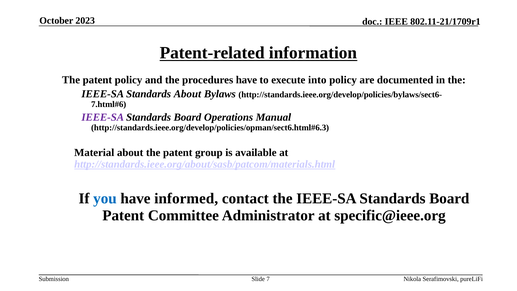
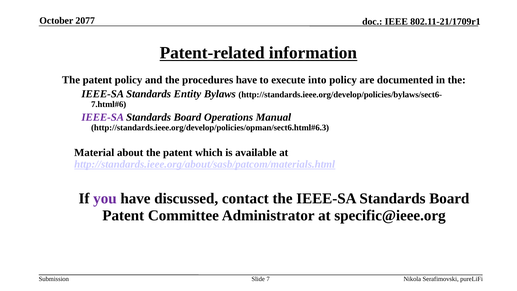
2023: 2023 -> 2077 (85, 21)
Standards About: About -> Entity (187, 94)
group: group -> which (209, 152)
you colour: blue -> purple (105, 199)
informed: informed -> discussed (186, 199)
